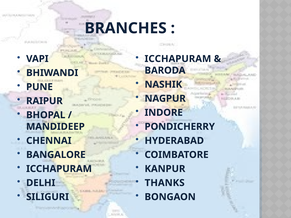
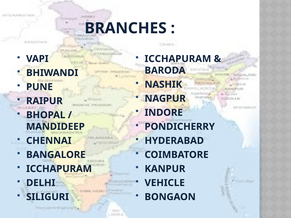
THANKS: THANKS -> VEHICLE (165, 183)
